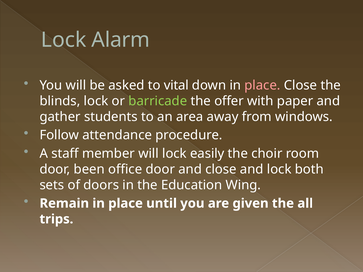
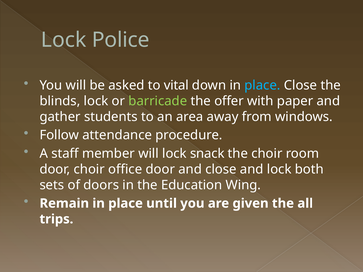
Alarm: Alarm -> Police (121, 40)
place colour: pink -> light blue (262, 85)
easily: easily -> snack (207, 154)
door been: been -> choir (89, 169)
